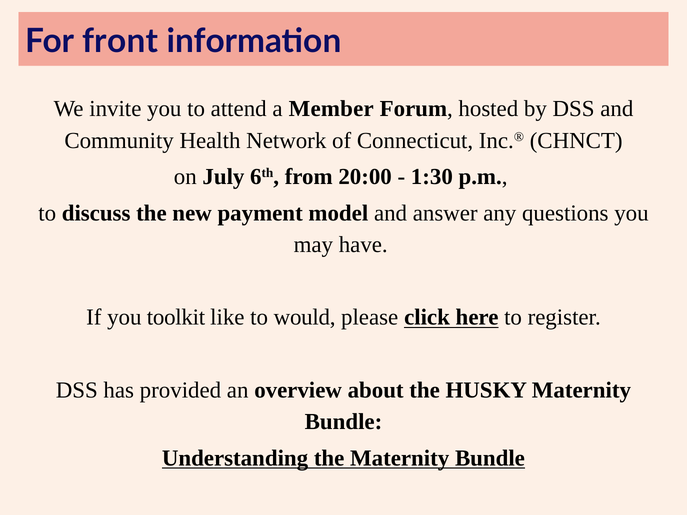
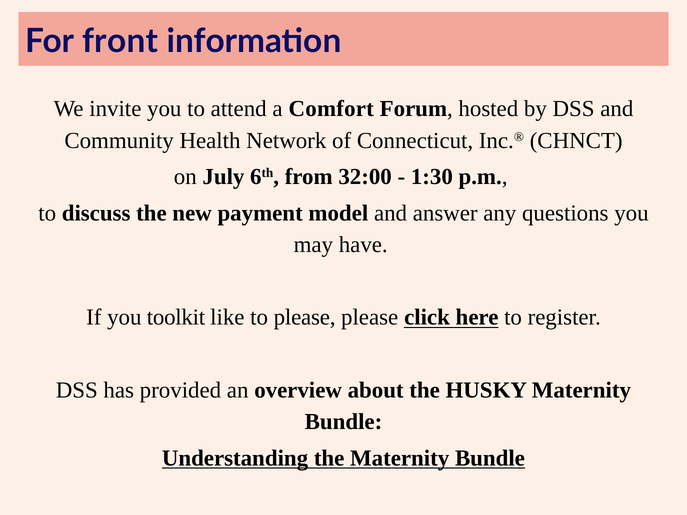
Member: Member -> Comfort (331, 109)
20:00: 20:00 -> 32:00 (365, 177)
to would: would -> please (305, 318)
